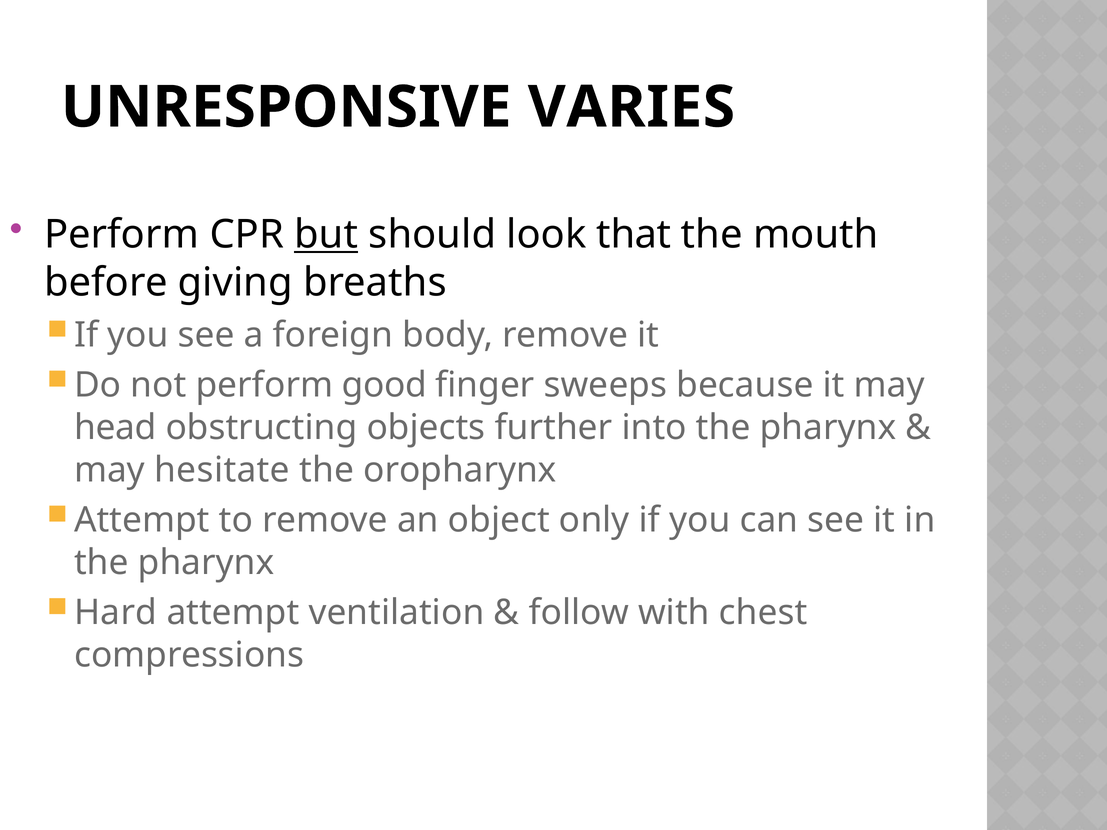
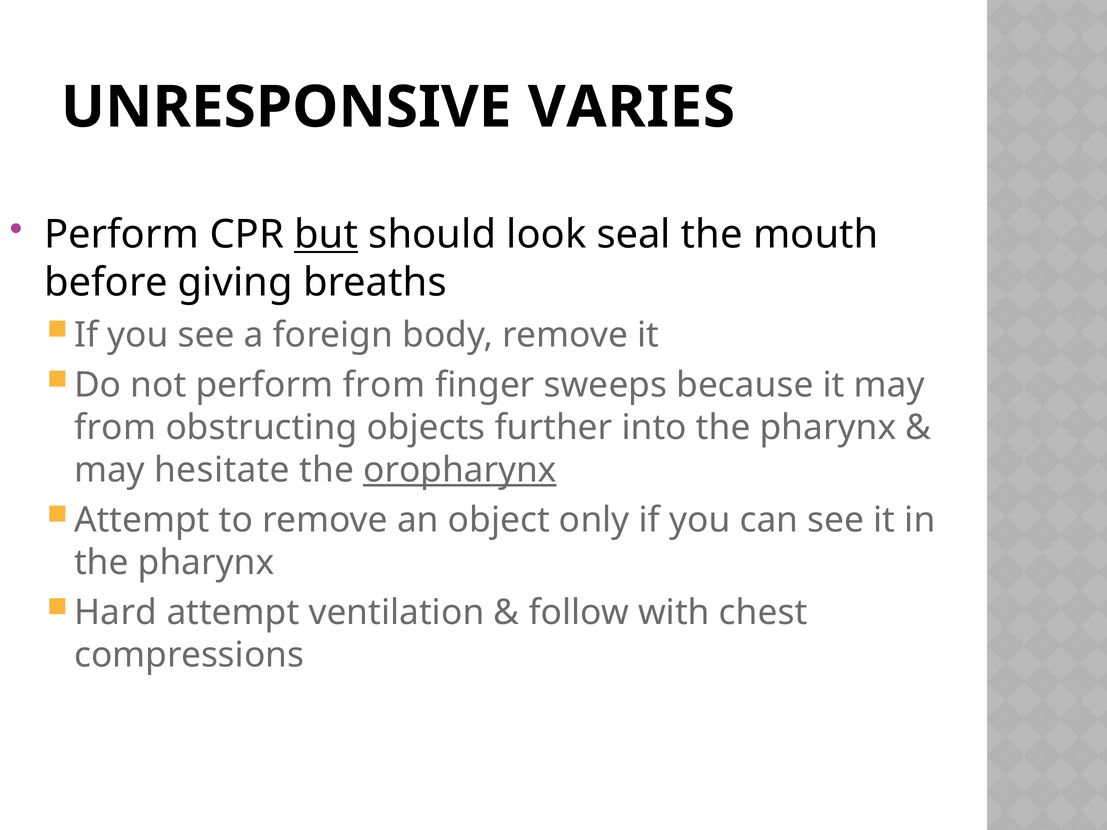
that: that -> seal (634, 235)
perform good: good -> from (384, 385)
head: head -> from (115, 428)
oropharynx underline: none -> present (460, 470)
